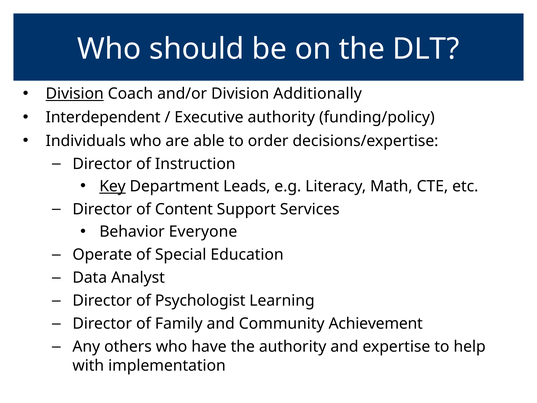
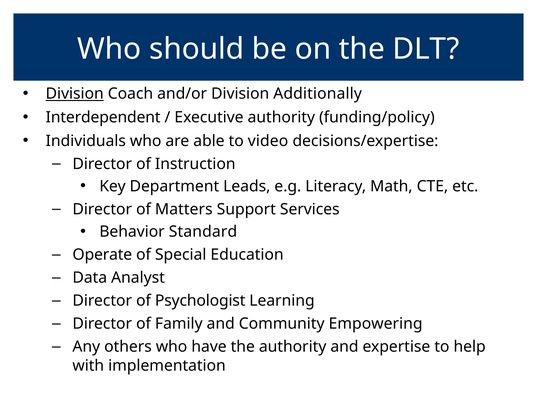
order: order -> video (268, 141)
Key underline: present -> none (112, 186)
Content: Content -> Matters (184, 209)
Everyone: Everyone -> Standard (203, 232)
Achievement: Achievement -> Empowering (376, 324)
